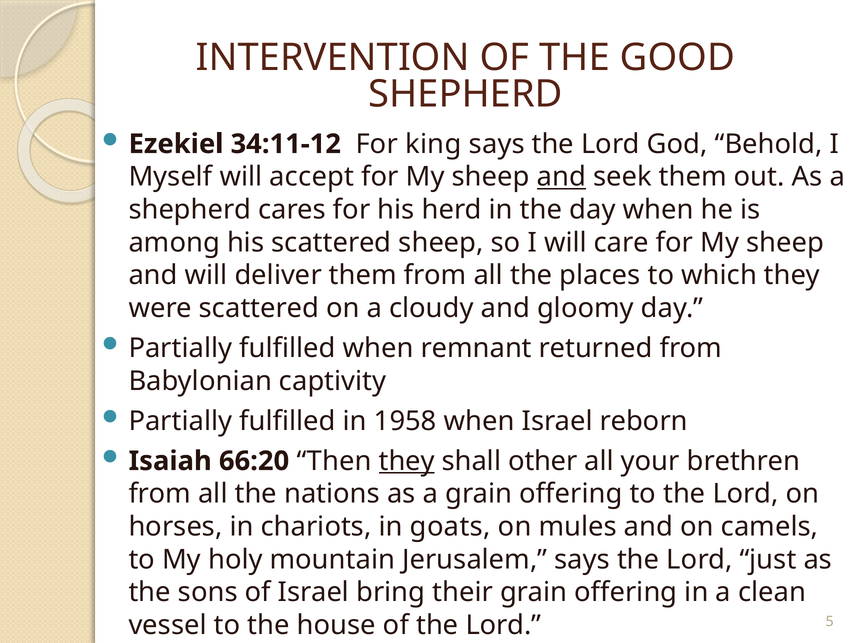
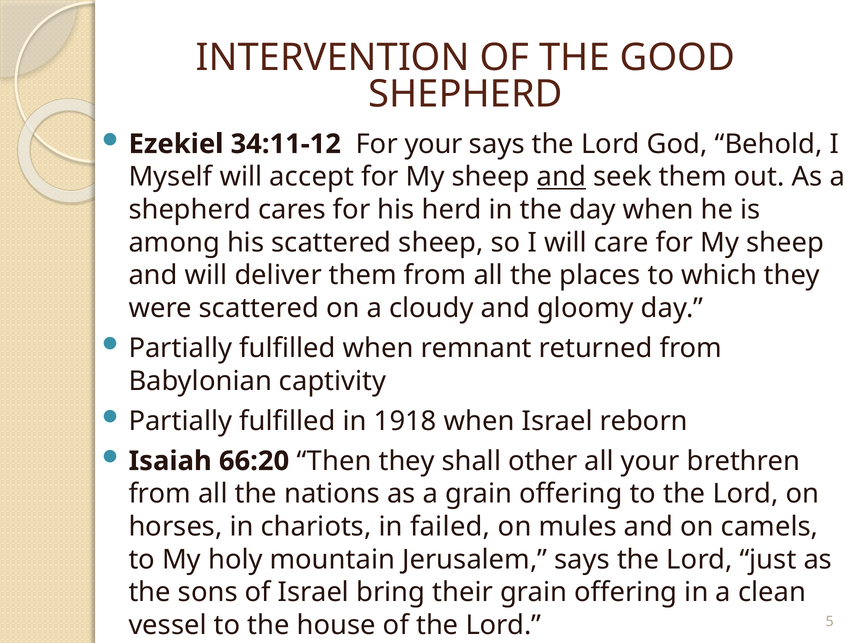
For king: king -> your (434, 144)
1958: 1958 -> 1918 (405, 421)
they underline: present -> none (407, 461)
goats: goats -> failed (450, 527)
